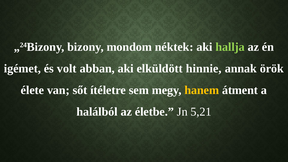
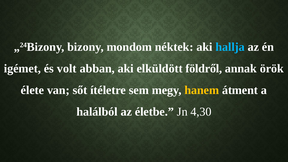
hallja colour: light green -> light blue (230, 47)
hinnie: hinnie -> földről (204, 69)
5,21: 5,21 -> 4,30 (201, 112)
